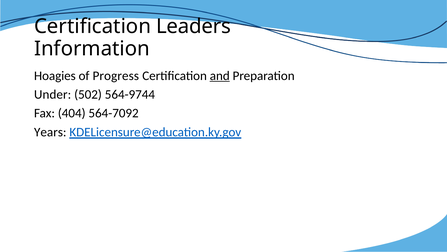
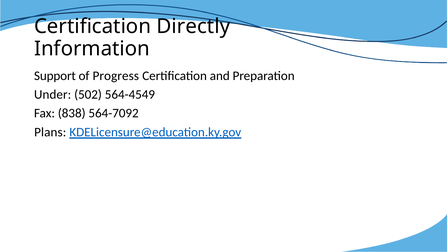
Leaders: Leaders -> Directly (193, 26)
Hoagies: Hoagies -> Support (55, 76)
and underline: present -> none (220, 76)
564-9744: 564-9744 -> 564-4549 (130, 94)
404: 404 -> 838 (72, 113)
Years: Years -> Plans (50, 132)
